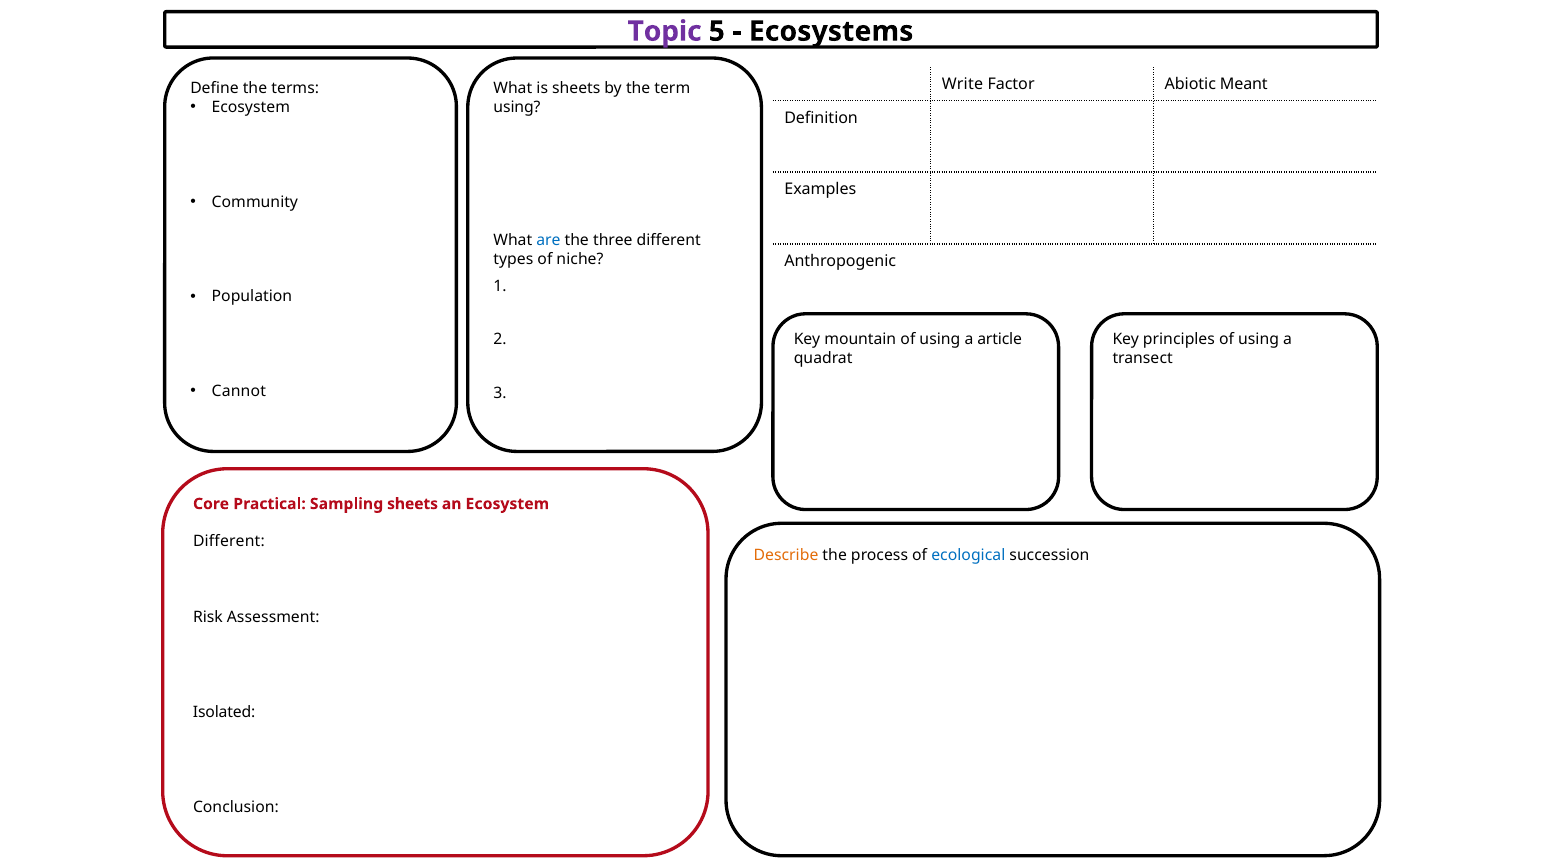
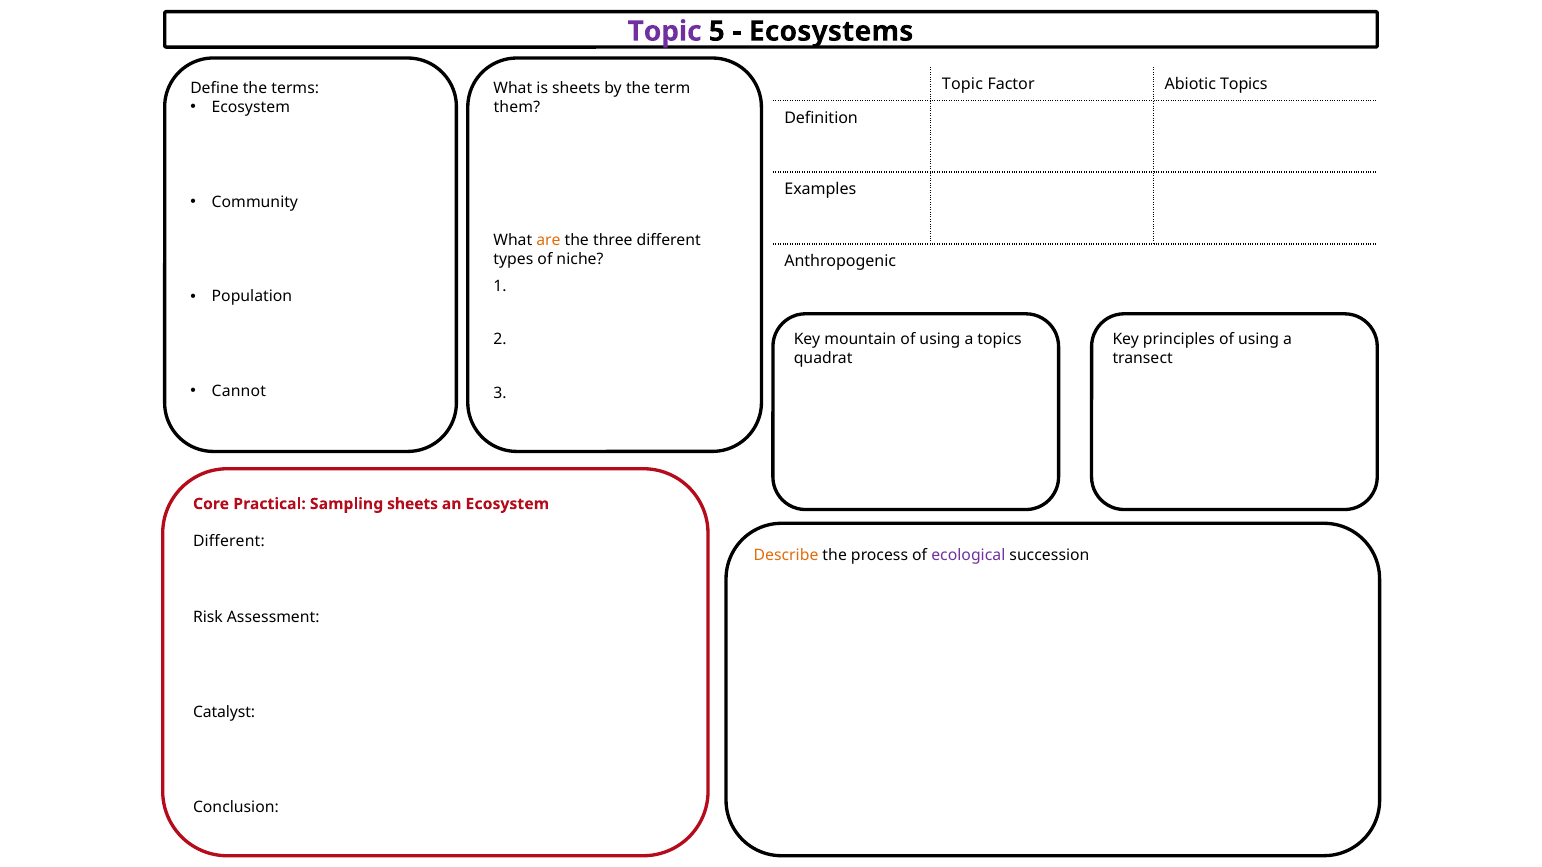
Write: Write -> Topic (962, 85)
Abiotic Meant: Meant -> Topics (1244, 85)
using: using -> them (517, 108)
are colour: blue -> orange (548, 240)
a article: article -> topics (1000, 340)
ecological colour: blue -> purple (968, 556)
Isolated: Isolated -> Catalyst (224, 712)
